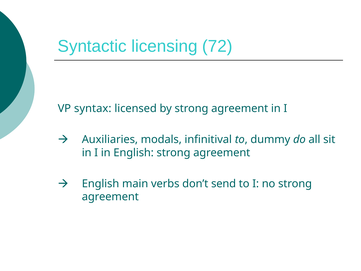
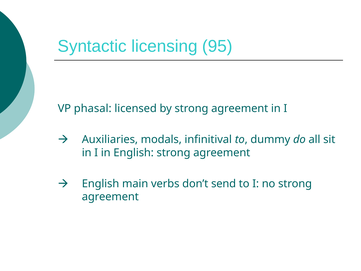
72: 72 -> 95 (217, 46)
syntax: syntax -> phasal (93, 108)
